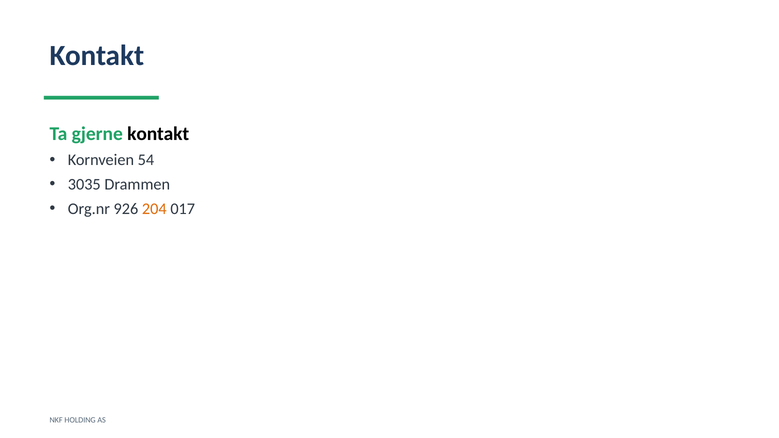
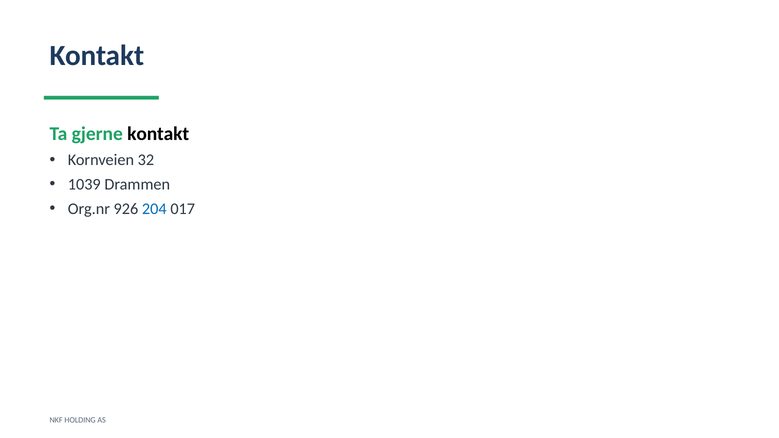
54: 54 -> 32 (146, 160)
3035: 3035 -> 1039 (84, 185)
204 colour: orange -> blue (154, 209)
